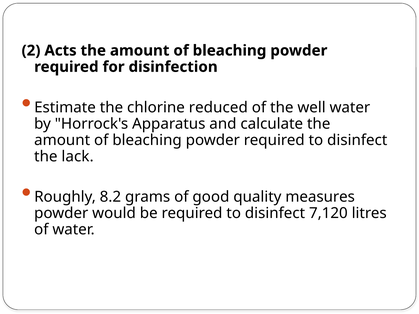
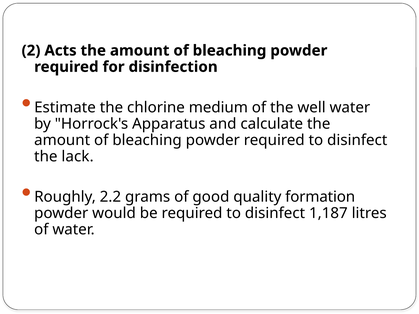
reduced: reduced -> medium (218, 107)
8.2: 8.2 -> 2.2 (110, 197)
measures: measures -> formation (320, 197)
7,120: 7,120 -> 1,187 (328, 213)
